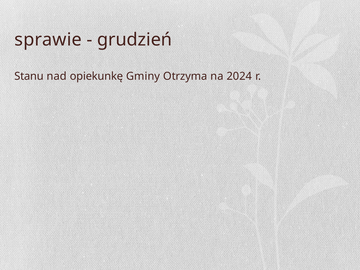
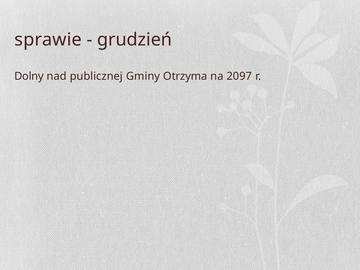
Stanu: Stanu -> Dolny (29, 76)
opiekunkę: opiekunkę -> publicznej (96, 76)
2024: 2024 -> 2097 (239, 76)
